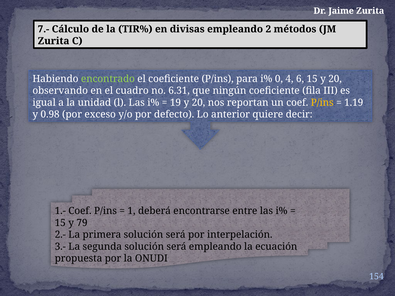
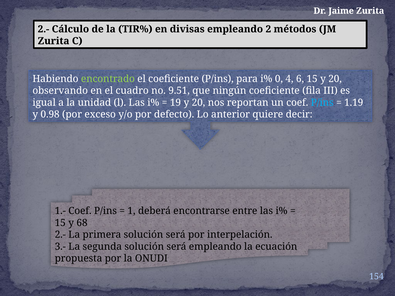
7.-: 7.- -> 2.- (43, 29)
6.31: 6.31 -> 9.51 (179, 91)
P/ins colour: yellow -> light blue (322, 103)
79: 79 -> 68 (82, 223)
